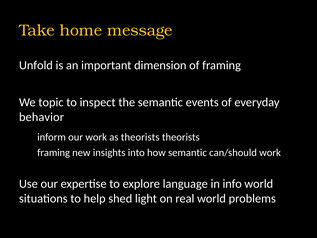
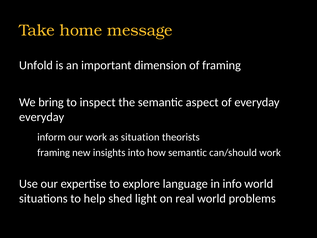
topic: topic -> bring (51, 102)
events: events -> aspect (202, 102)
behavior: behavior -> everyday (42, 117)
as theorists: theorists -> situation (140, 137)
